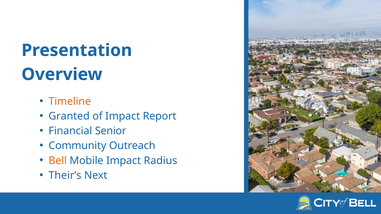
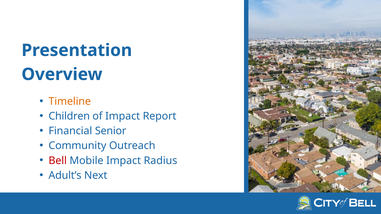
Granted: Granted -> Children (69, 116)
Bell colour: orange -> red (58, 161)
Their’s: Their’s -> Adult’s (65, 176)
